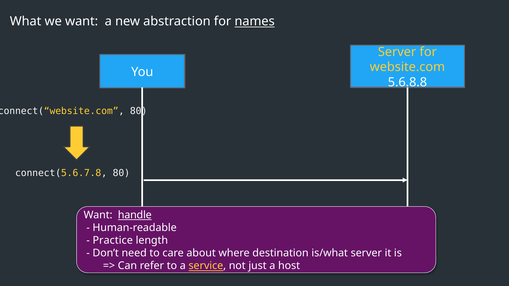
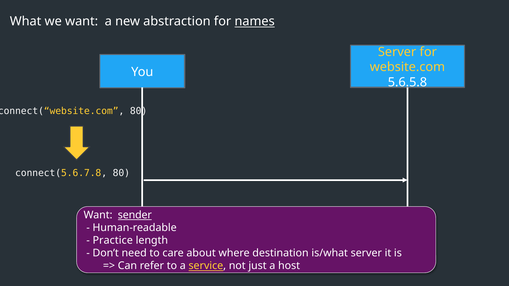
5.6.8.8: 5.6.8.8 -> 5.6.5.8 (407, 82)
handle: handle -> sender (135, 215)
